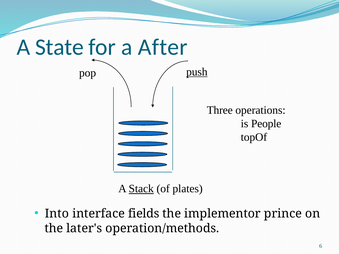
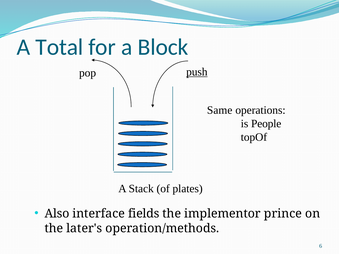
State: State -> Total (59, 47)
After: After -> Block (163, 47)
Three: Three -> Same (220, 110)
Stack underline: present -> none (141, 189)
Into: Into -> Also (57, 214)
